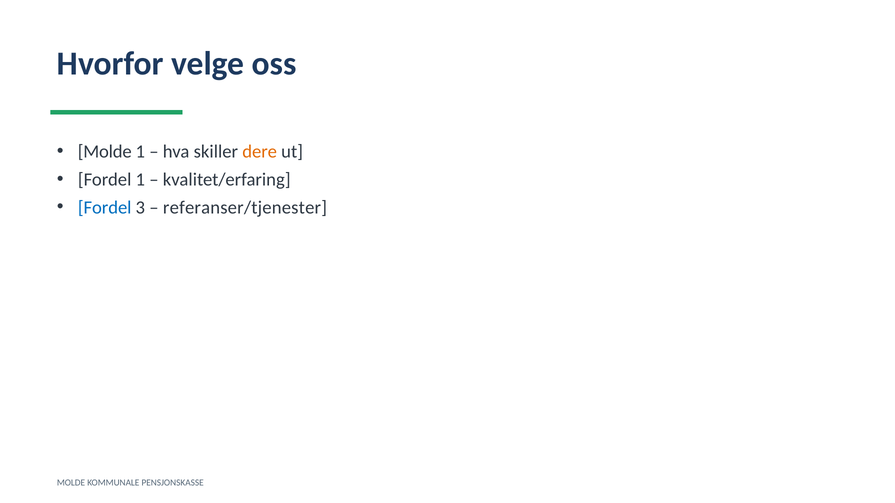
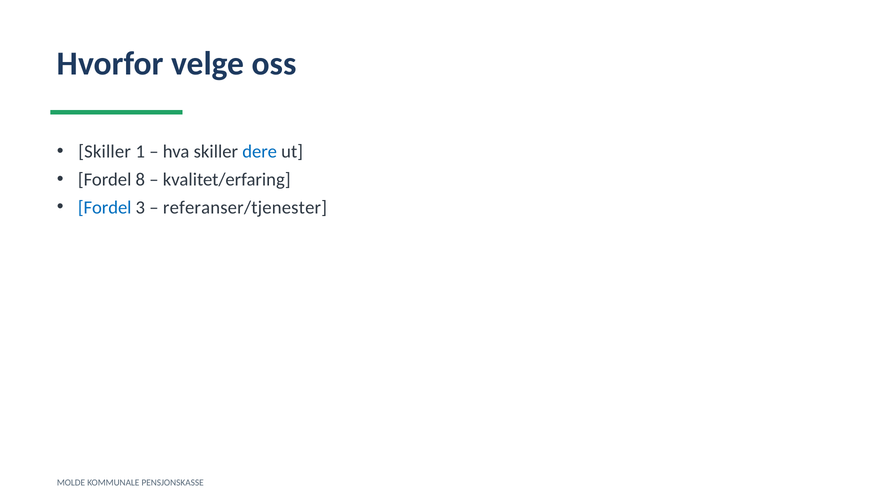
Molde: Molde -> Skiller (105, 152)
dere colour: orange -> blue (260, 152)
Fordel 1: 1 -> 8 (140, 180)
